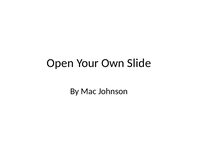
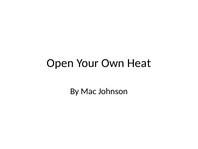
Slide: Slide -> Heat (139, 63)
